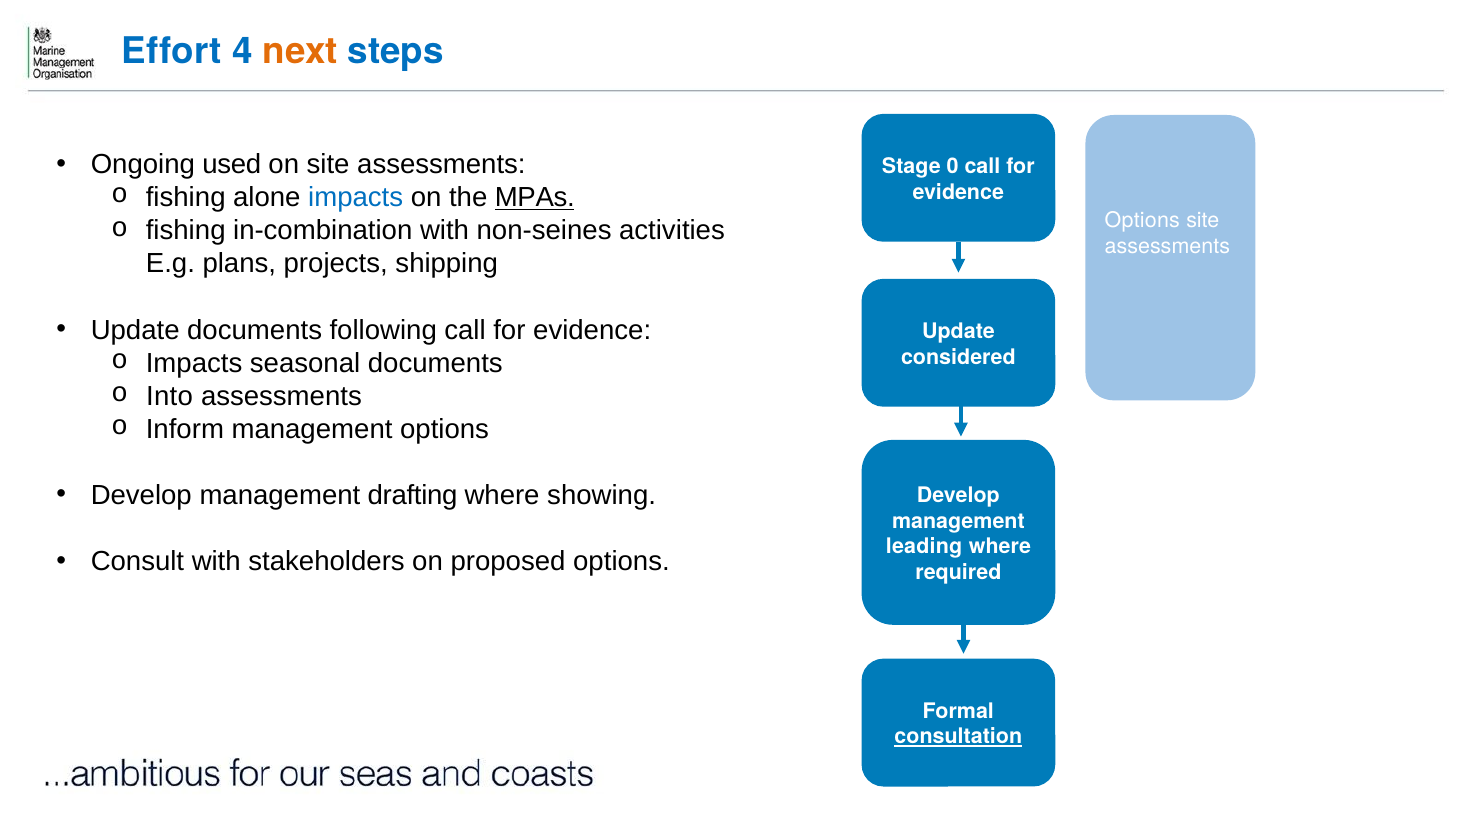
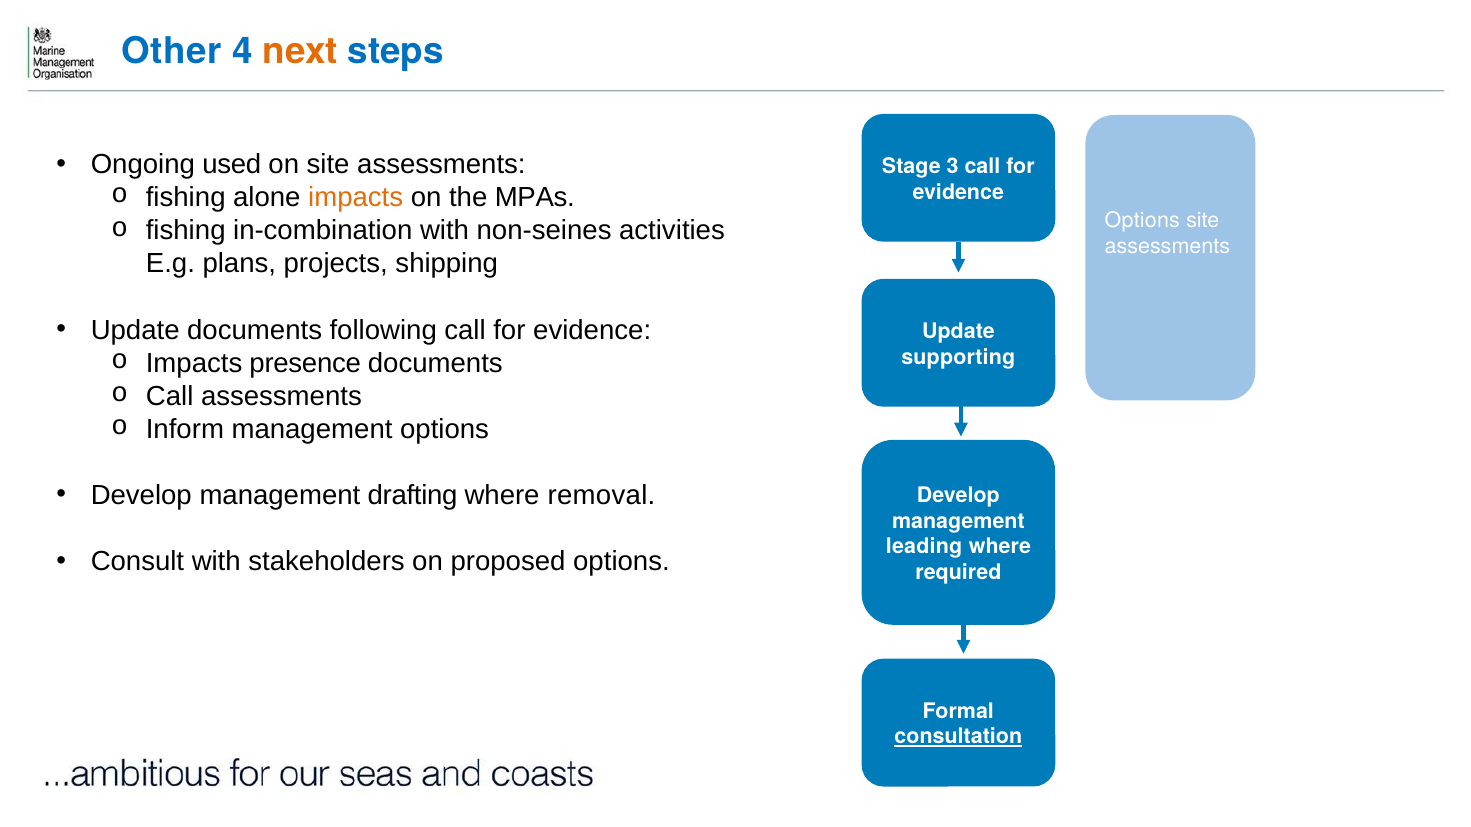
Effort: Effort -> Other (172, 51)
0: 0 -> 3 (953, 166)
impacts colour: blue -> orange (356, 198)
MPAs underline: present -> none (535, 198)
seasonal: seasonal -> presence (305, 363)
considered: considered -> supporting (958, 357)
Into: Into -> Call (170, 396)
showing: showing -> removal (601, 496)
